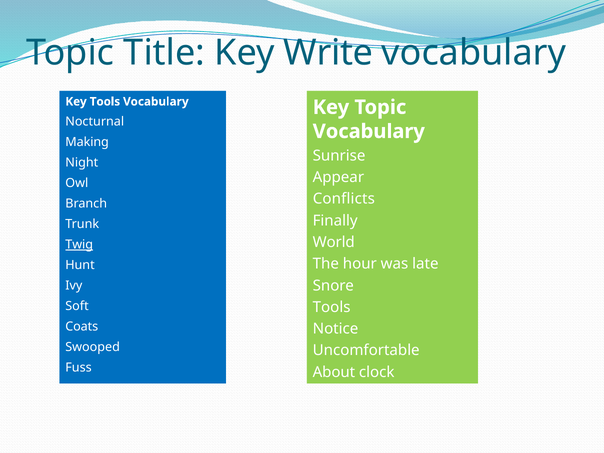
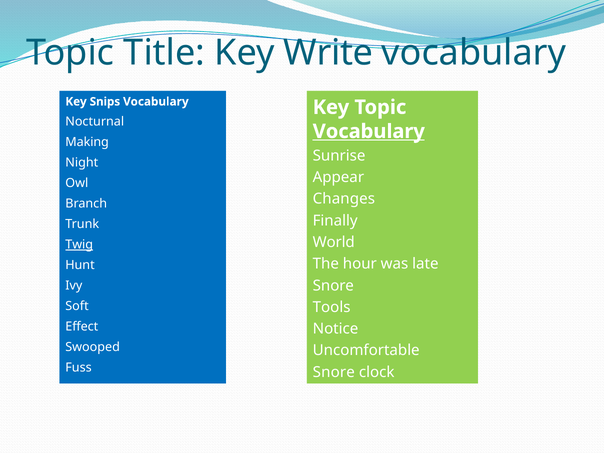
Key Tools: Tools -> Snips (105, 102)
Vocabulary underline: none -> present (369, 131)
Conflicts: Conflicts -> Changes (344, 199)
Coats: Coats -> Effect (82, 326)
About: About -> Snore (334, 372)
